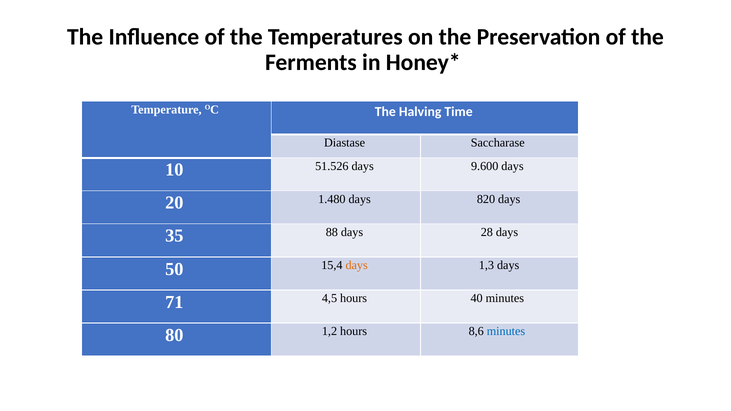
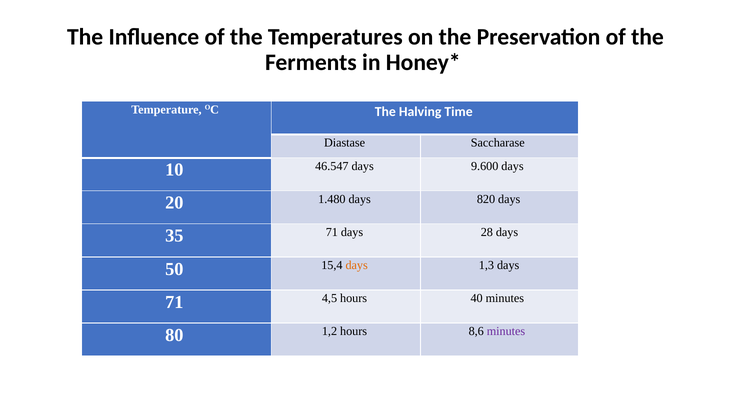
51.526: 51.526 -> 46.547 (332, 166)
35 88: 88 -> 71 (332, 232)
minutes colour: blue -> purple (506, 331)
